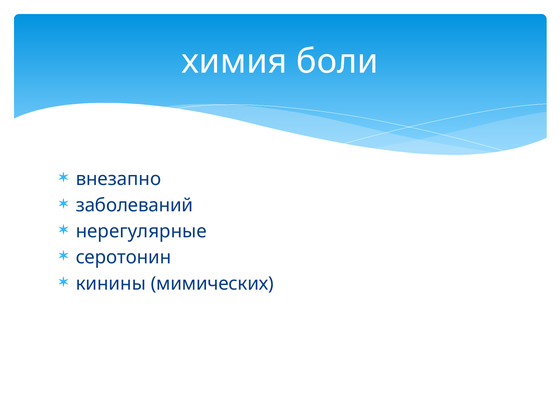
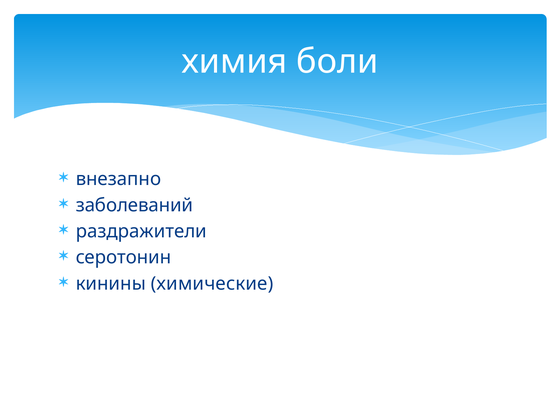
нерегулярные: нерегулярные -> раздражители (141, 231)
мимических: мимических -> химические (212, 284)
